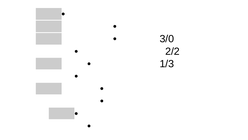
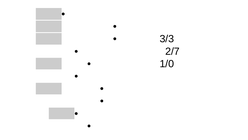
3/0: 3/0 -> 3/3 (167, 39)
2/2: 2/2 -> 2/7 (173, 51)
1/3: 1/3 -> 1/0 (167, 64)
